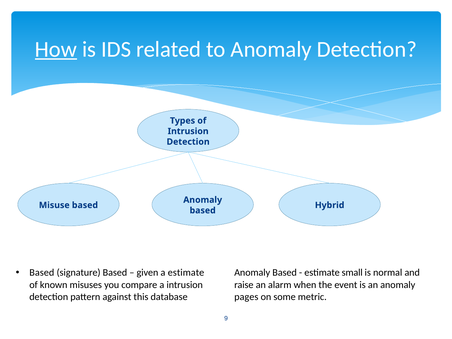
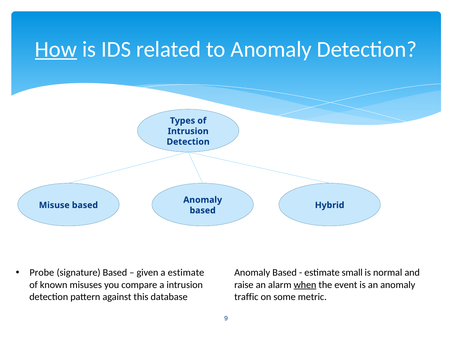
Based: Based -> Probe (42, 273)
when underline: none -> present (305, 285)
pages: pages -> traffic (246, 297)
